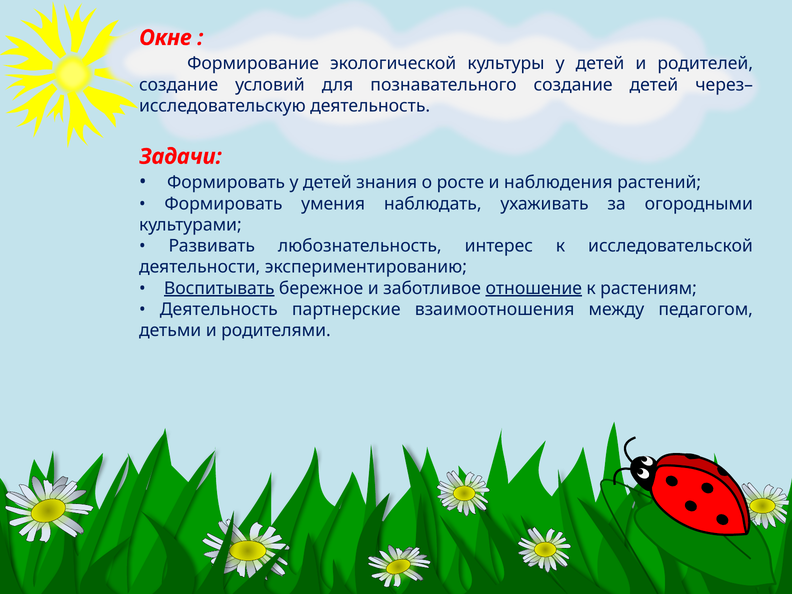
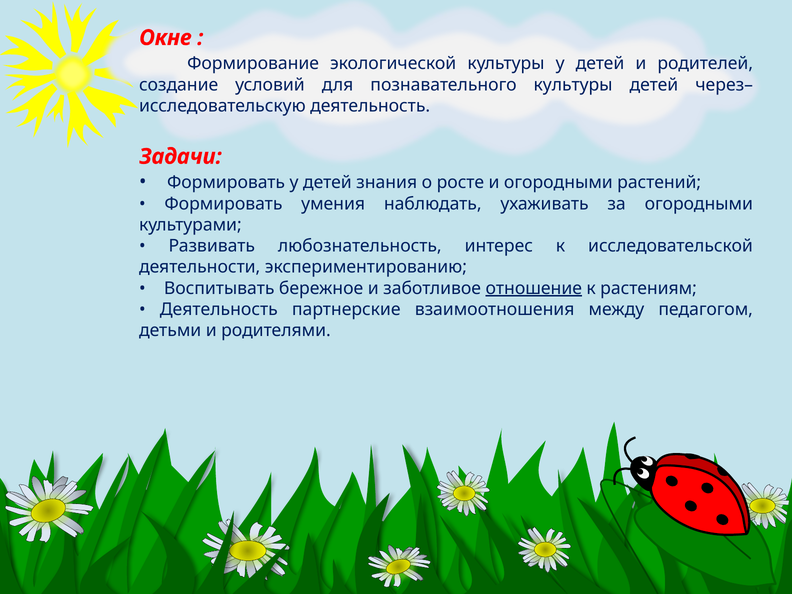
познавательного создание: создание -> культуры (573, 85)
и наблюдения: наблюдения -> огородными (558, 182)
Воспитывать underline: present -> none (219, 288)
